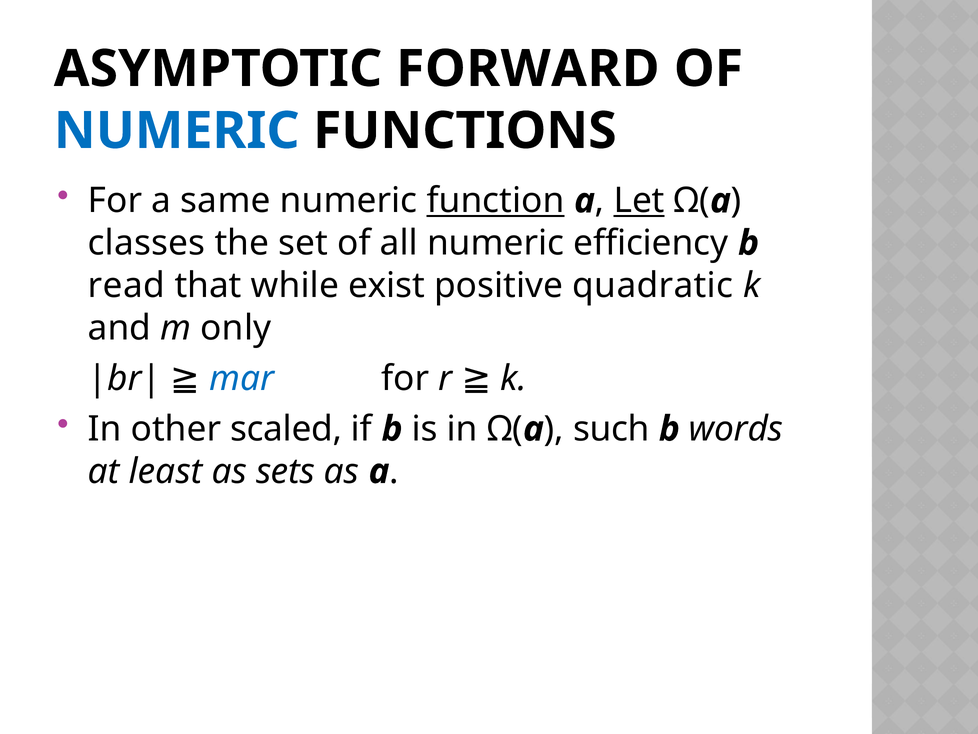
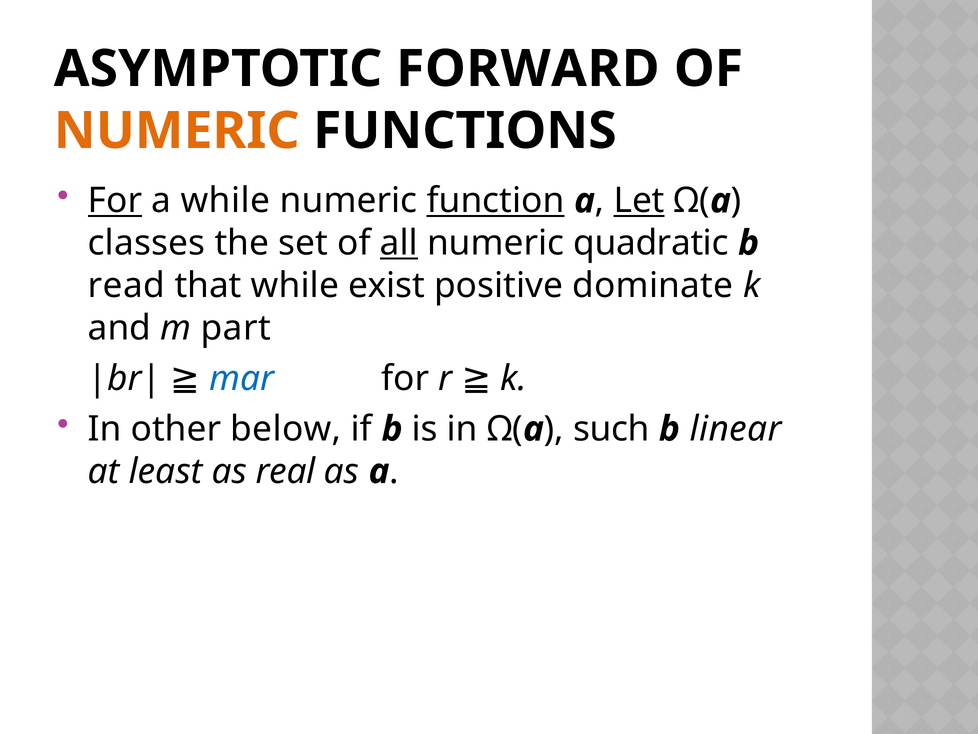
NUMERIC colour: blue -> orange (177, 131)
For underline: none -> present (115, 201)
a same: same -> while (225, 201)
all underline: none -> present (399, 243)
efficiency: efficiency -> quadratic (651, 243)
quadratic: quadratic -> dominate (653, 285)
only: only -> part (236, 328)
scaled: scaled -> below (286, 429)
words: words -> linear (736, 429)
sets: sets -> real (285, 471)
